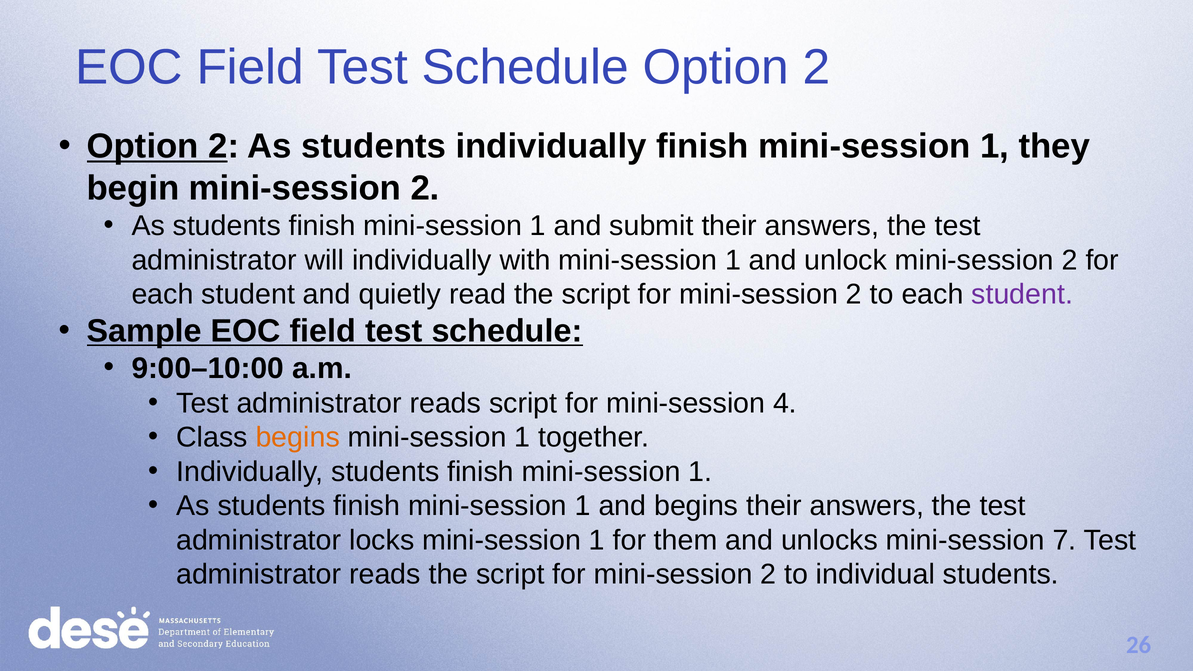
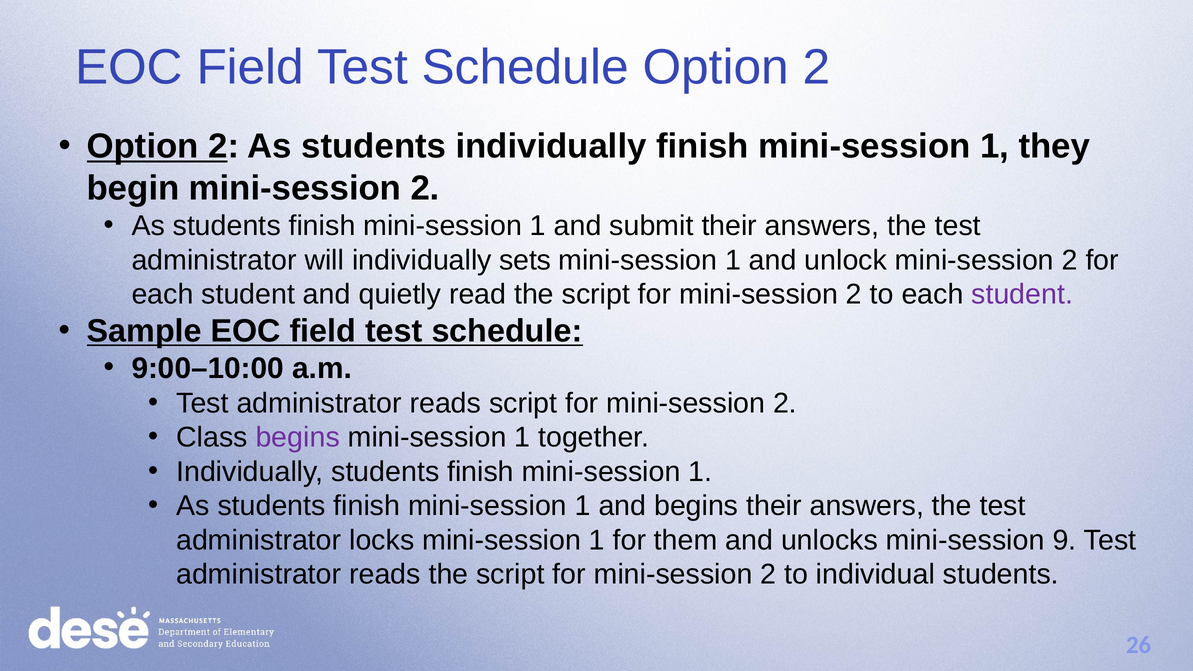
with: with -> sets (525, 260)
4: 4 -> 2 (785, 403)
begins colour: orange -> purple (298, 437)
7: 7 -> 9 (1064, 540)
